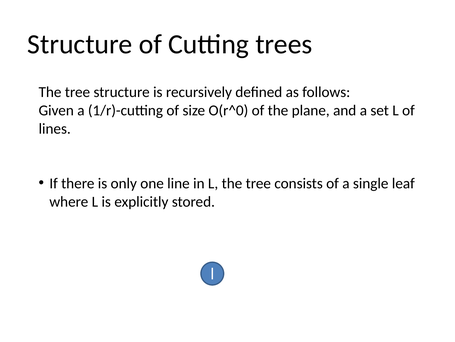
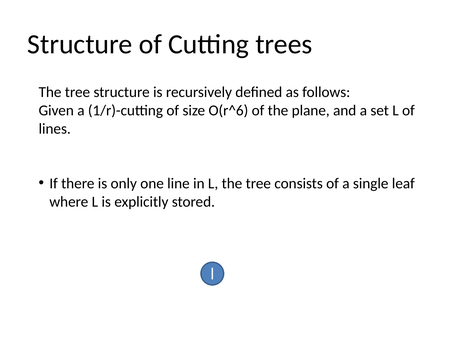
O(r^0: O(r^0 -> O(r^6 (228, 110)
